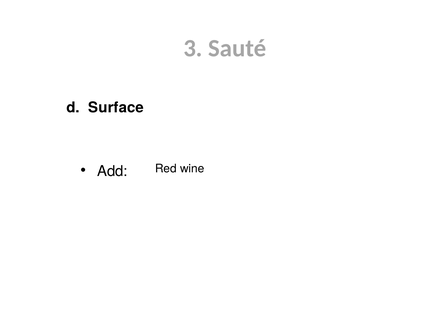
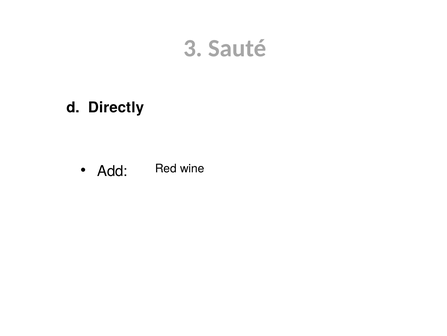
Surface: Surface -> Directly (116, 107)
